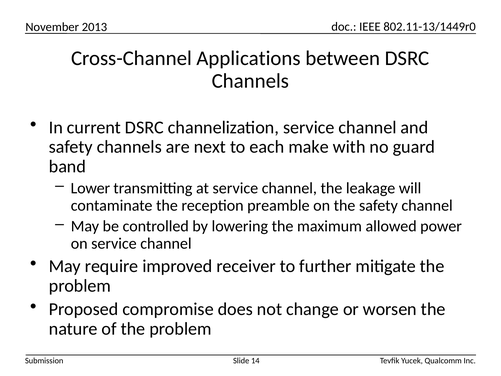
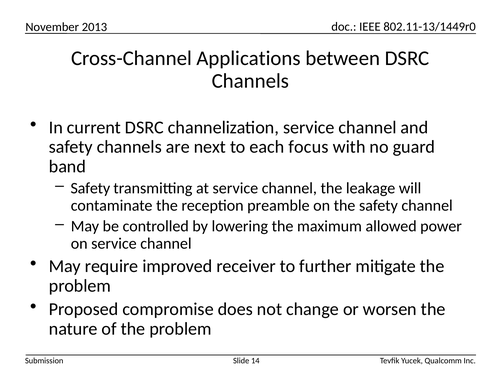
make: make -> focus (309, 147)
Lower: Lower -> Safety (90, 188)
